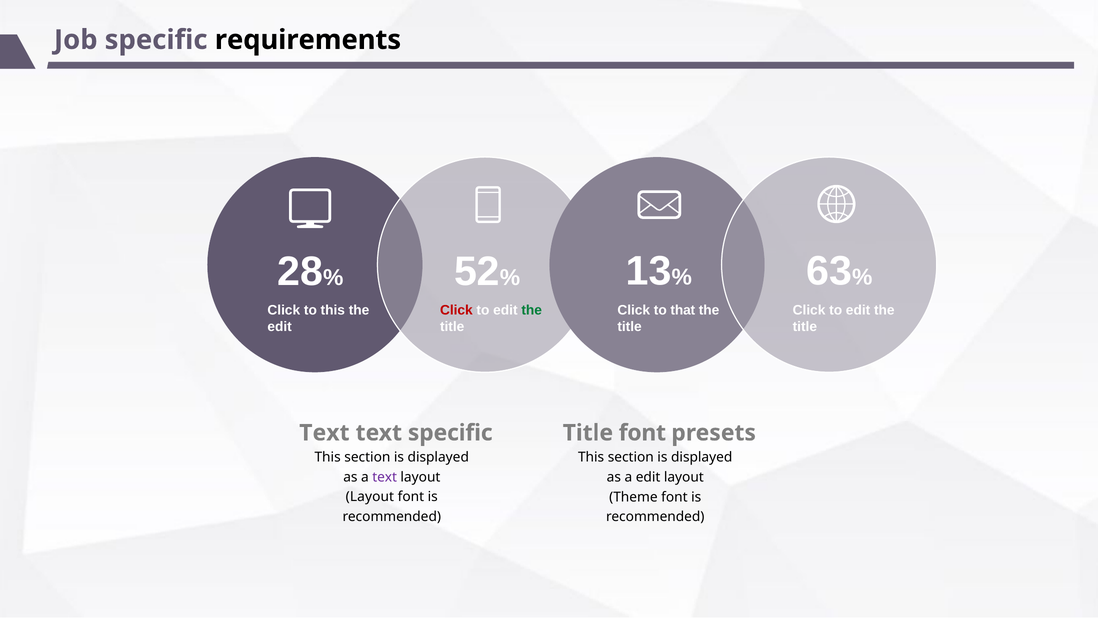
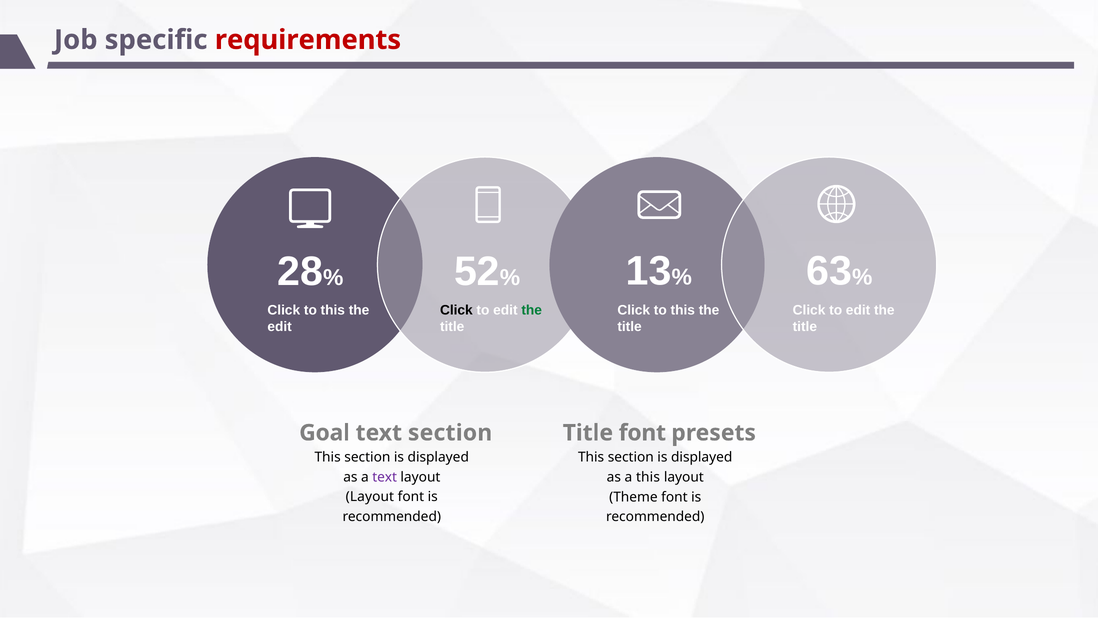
requirements colour: black -> red (308, 40)
Click colour: red -> black (456, 310)
that: that -> this (683, 310)
Text: Text -> Goal (325, 433)
text specific: specific -> section (450, 433)
a edit: edit -> this (648, 477)
